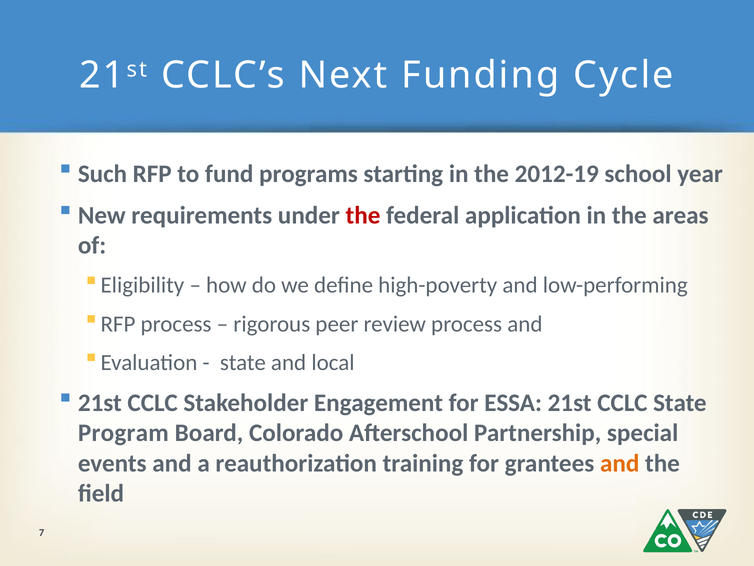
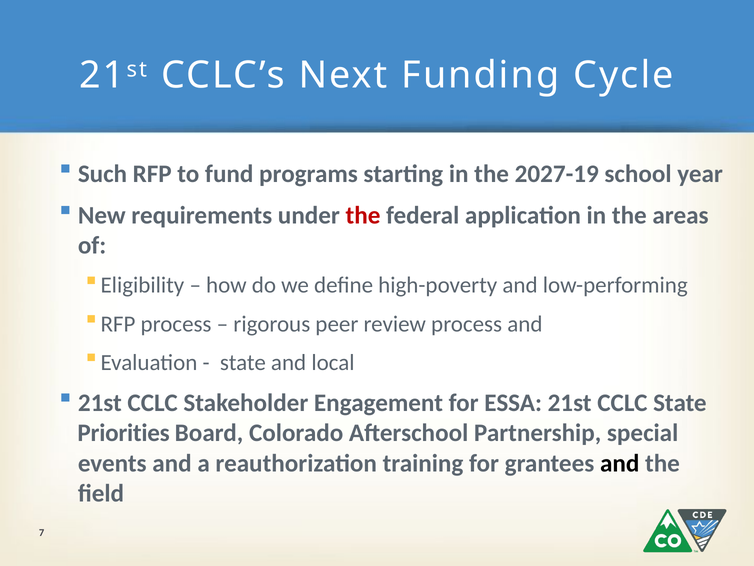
2012-19: 2012-19 -> 2027-19 (557, 174)
Program: Program -> Priorities (124, 433)
and colour: orange -> black (620, 463)
